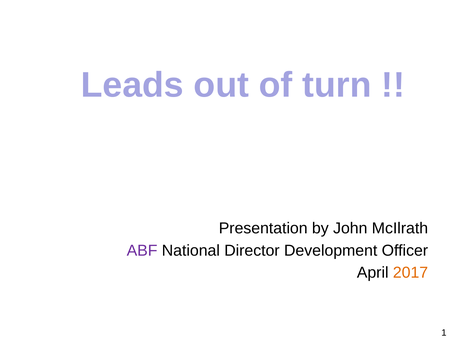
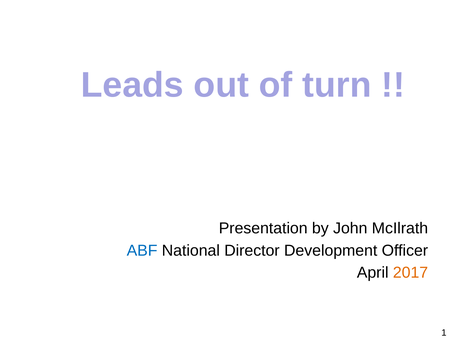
ABF colour: purple -> blue (142, 251)
